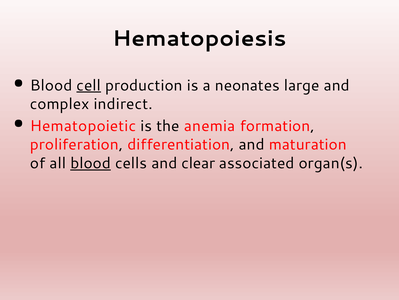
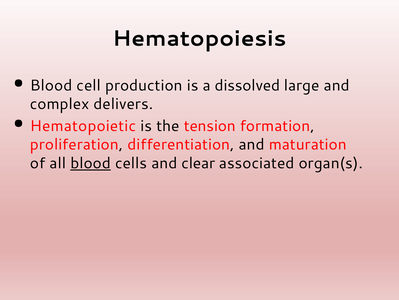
cell underline: present -> none (89, 85)
neonates: neonates -> dissolved (247, 85)
indirect: indirect -> delivers (123, 104)
anemia: anemia -> tension (210, 126)
